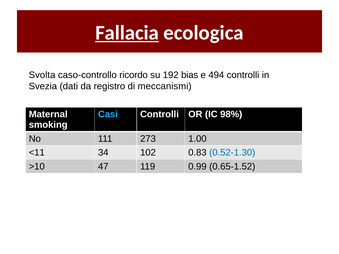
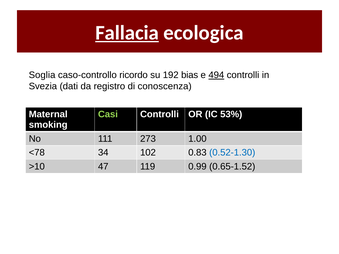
Svolta: Svolta -> Soglia (42, 75)
494 underline: none -> present (216, 75)
meccanismi: meccanismi -> conoscenza (165, 86)
Casi colour: light blue -> light green (108, 114)
98%: 98% -> 53% (231, 114)
<11: <11 -> <78 (37, 153)
